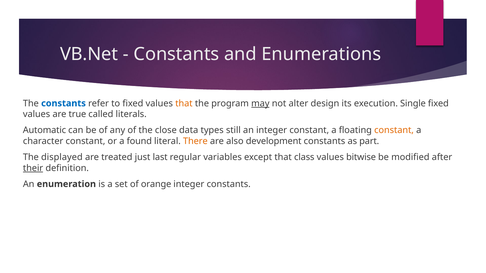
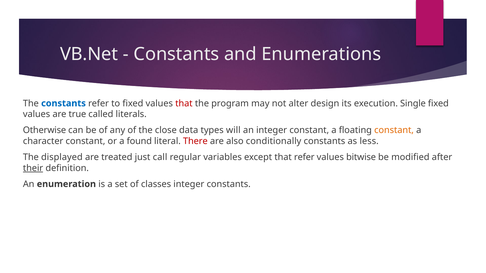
that colour: orange -> red (184, 103)
may underline: present -> none (260, 103)
Automatic: Automatic -> Otherwise (44, 130)
still: still -> will (233, 130)
There colour: orange -> red (195, 141)
development: development -> conditionally (274, 141)
part: part -> less (369, 141)
last: last -> call (160, 157)
that class: class -> refer (304, 157)
orange: orange -> classes (156, 184)
